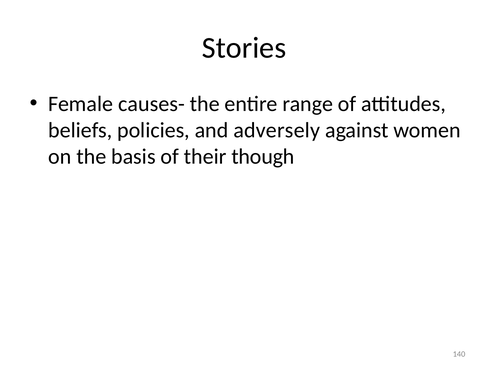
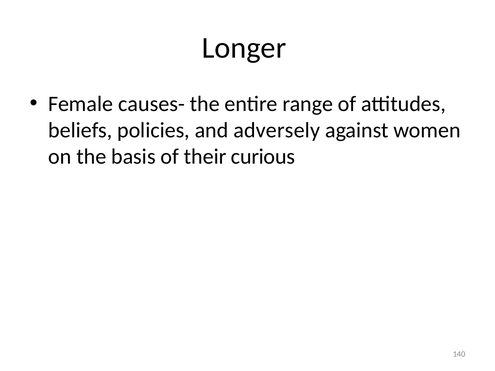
Stories: Stories -> Longer (244, 48)
though: though -> curious (263, 157)
